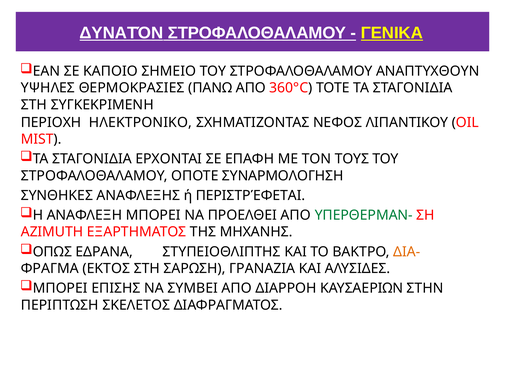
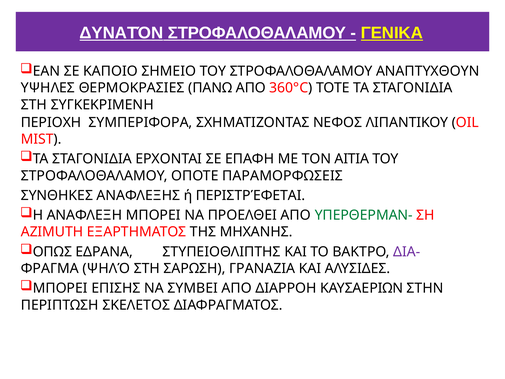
ΗΛΕΚΤΡΟΝΙΚΟ: ΗΛΕΚΤΡΟΝΙΚΟ -> ΣΥΜΠΕΡΙΦΟΡΑ (141, 122)
ΤΟΥΣ: ΤΟΥΣ -> ΑΙΤΙΑ (352, 159)
ΣΥΝΑΡΜΟΛΟΓΗΣΗ: ΣΥΝΑΡΜΟΛΟΓΗΣΗ -> ΠΑΡΑΜΟΡΦΩΣΕΙΣ (283, 176)
ΔΙΑ- colour: orange -> purple (407, 252)
ΕΚΤΟΣ: ΕΚΤΟΣ -> ΨΗΛΌ (106, 268)
